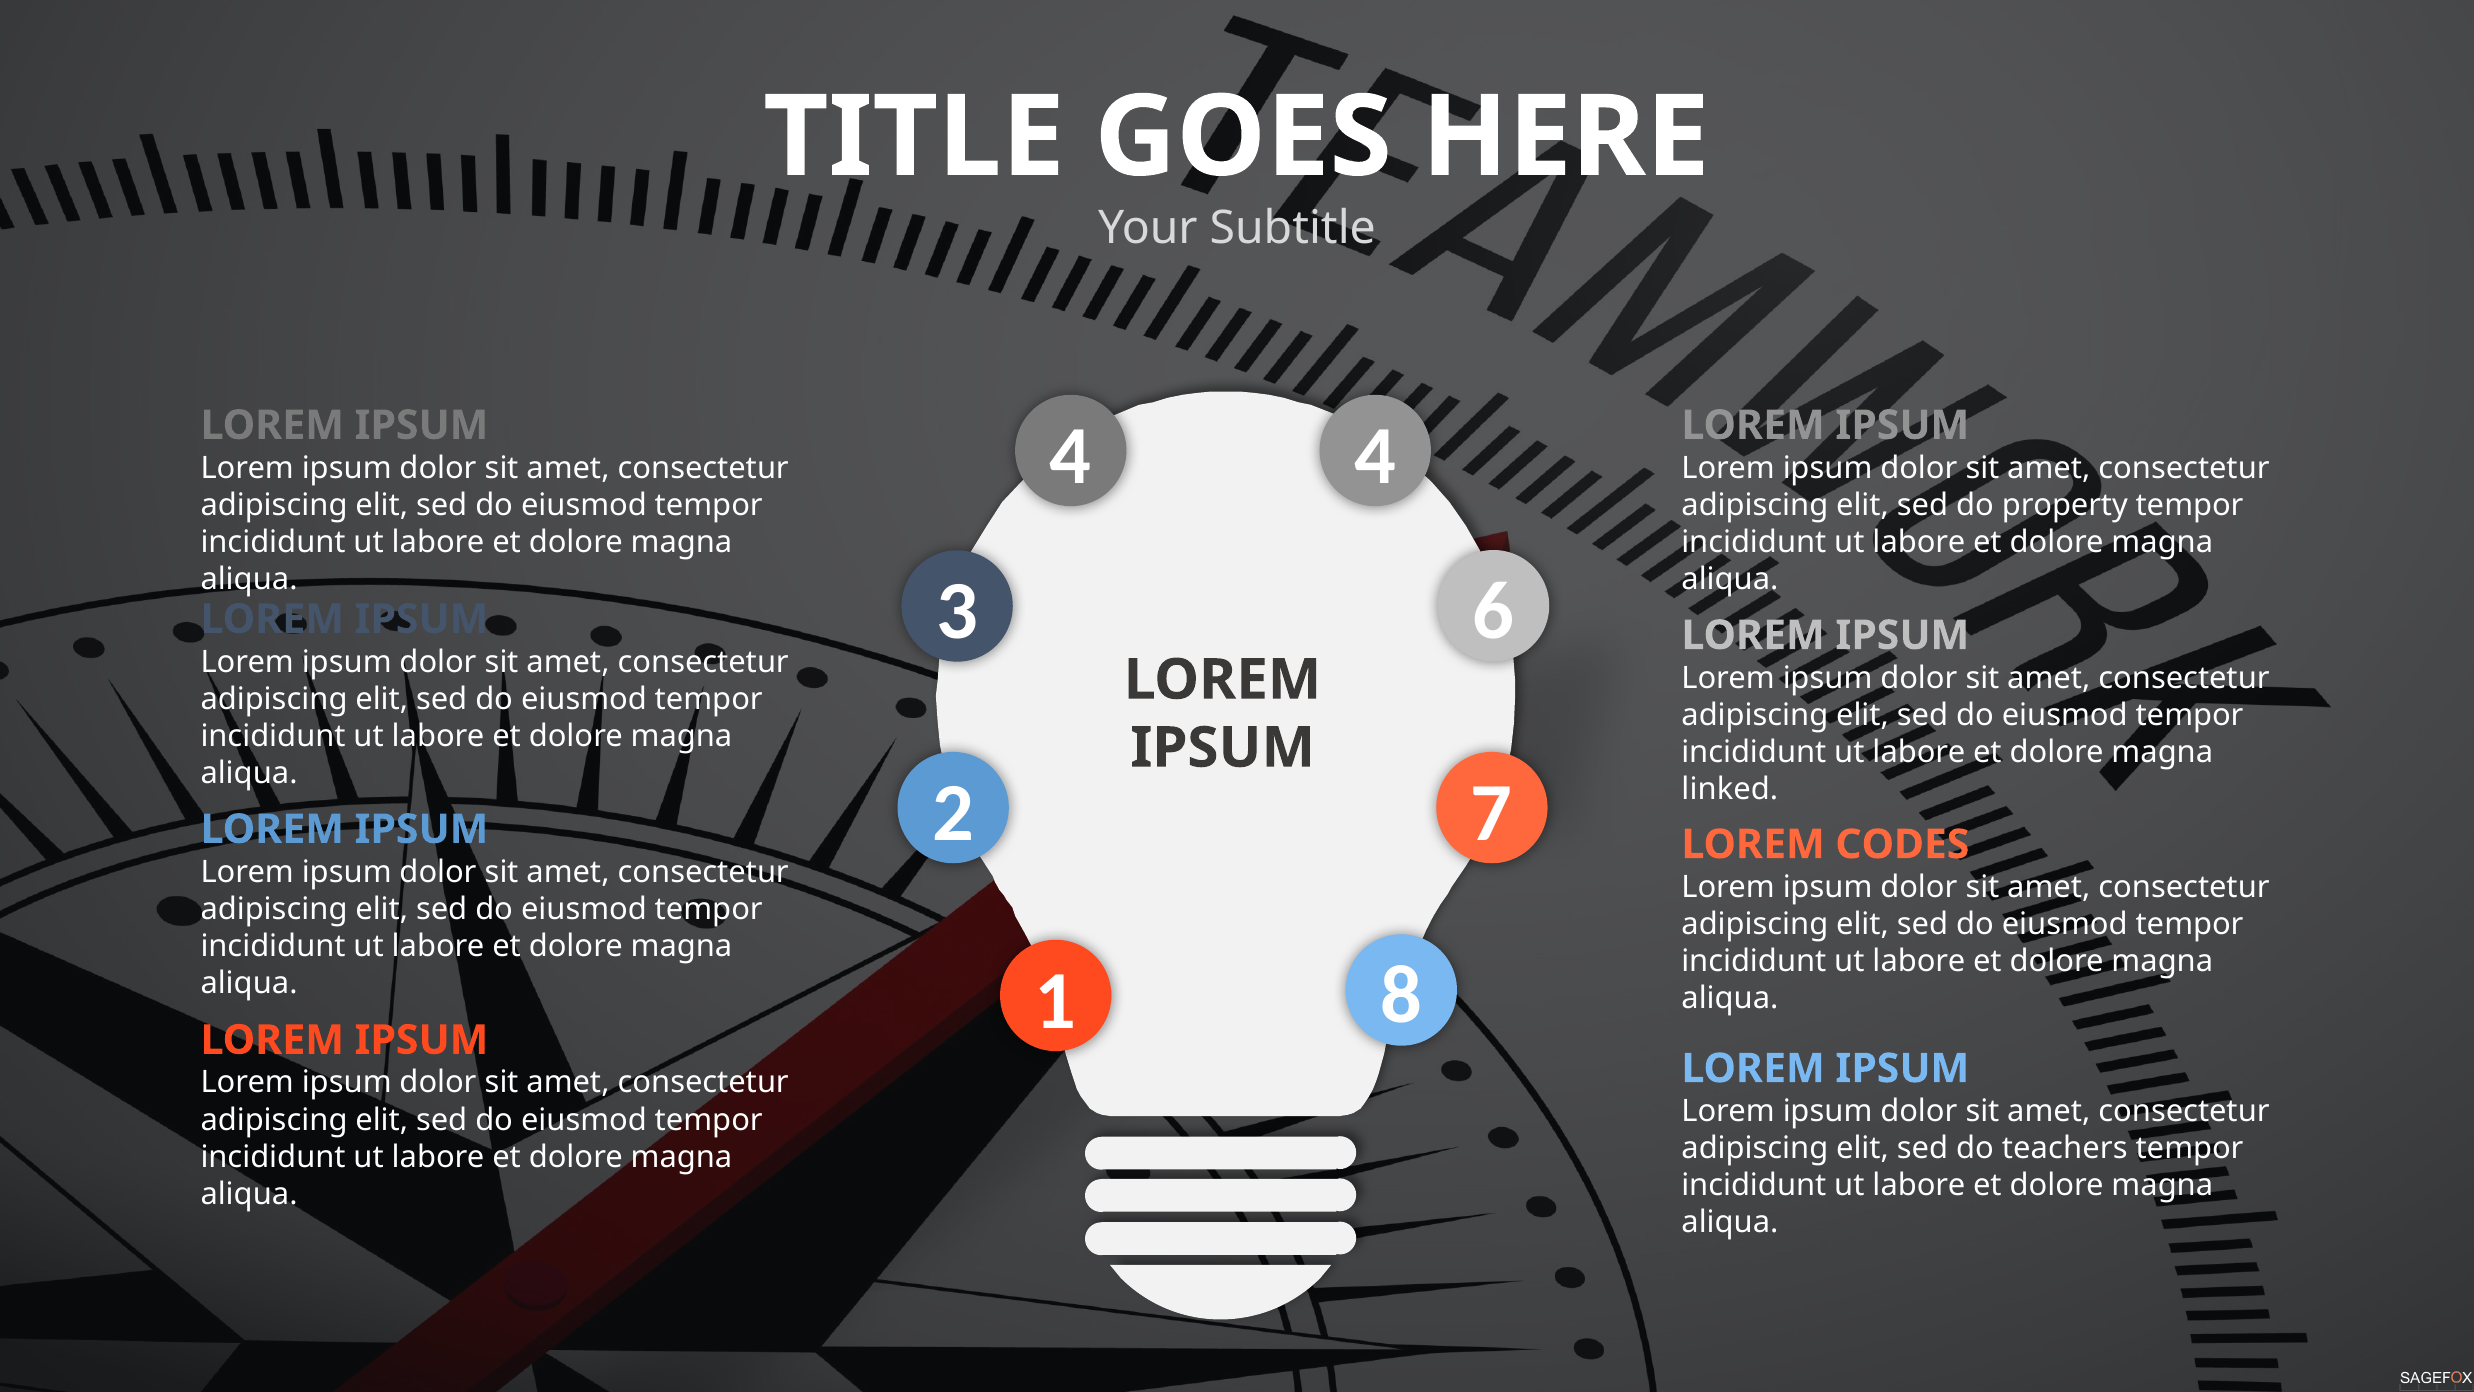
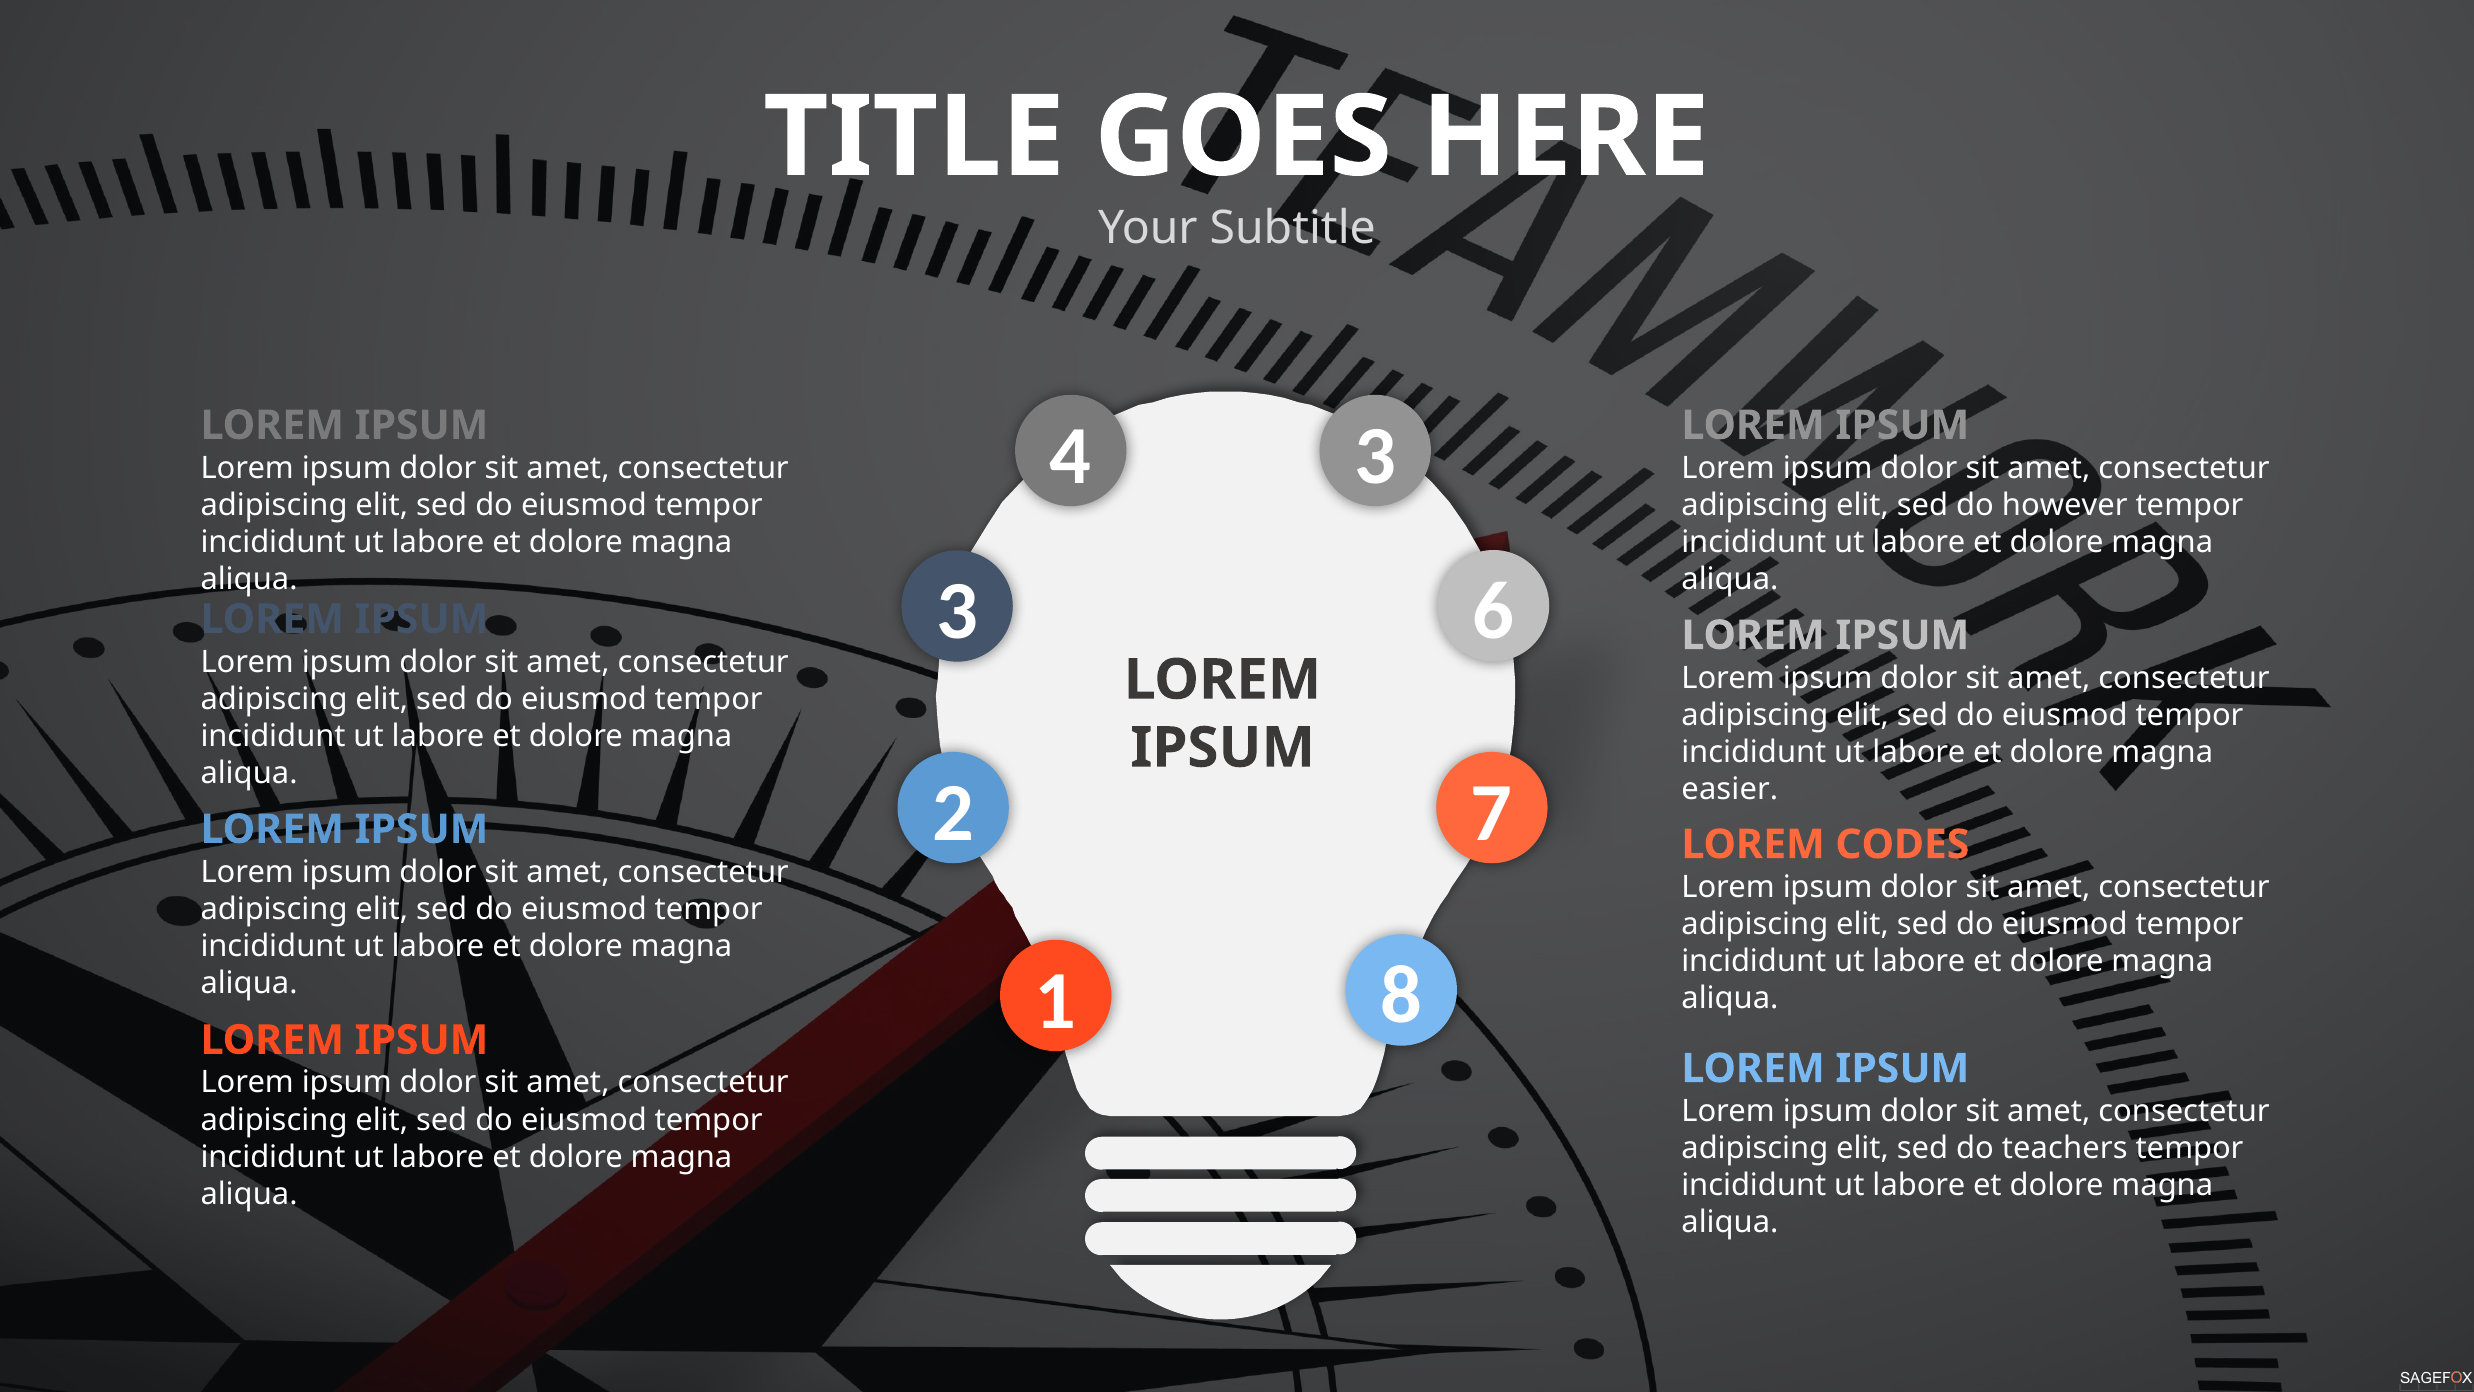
4 4: 4 -> 3 (1375, 456)
property: property -> however (2065, 505)
linked: linked -> easier (1730, 789)
